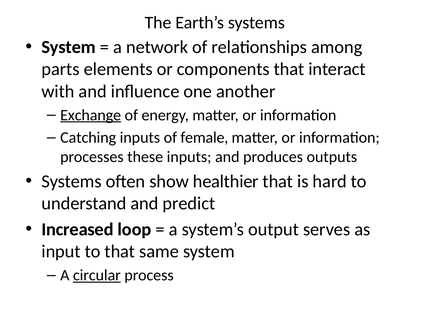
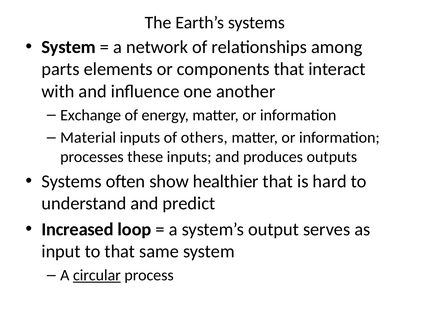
Exchange underline: present -> none (91, 115)
Catching: Catching -> Material (88, 137)
female: female -> others (204, 137)
